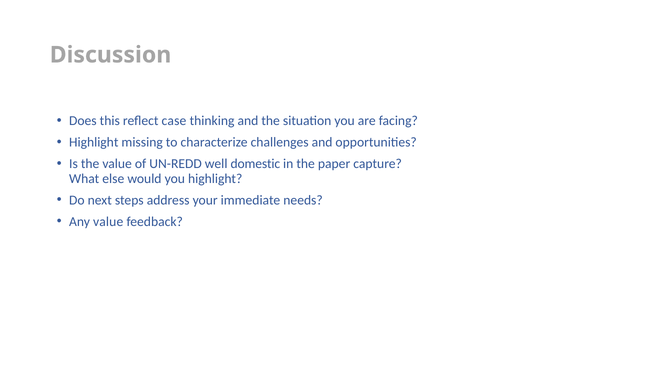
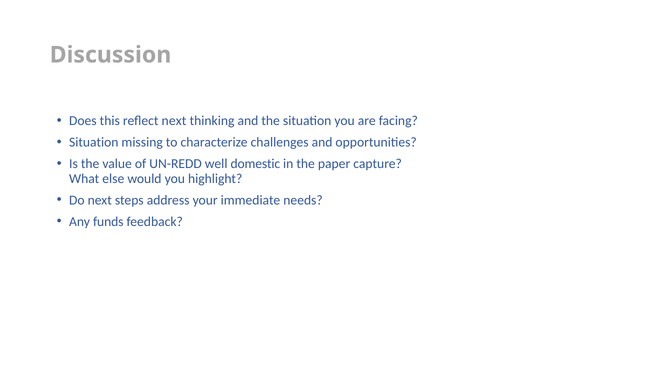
reflect case: case -> next (174, 121)
Highlight: Highlight -> Situation (94, 142)
Any value: value -> funds (108, 221)
